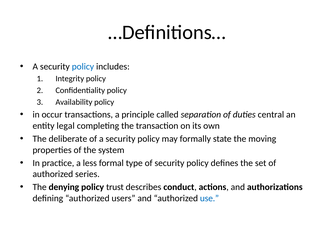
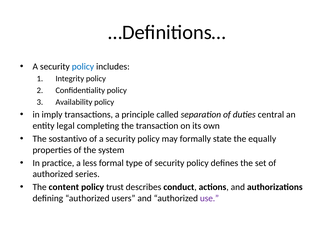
occur: occur -> imply (52, 114)
deliberate: deliberate -> sostantivo (68, 139)
moving: moving -> equally (262, 139)
denying: denying -> content (64, 187)
use colour: blue -> purple (209, 198)
